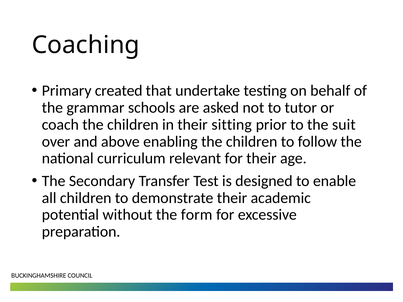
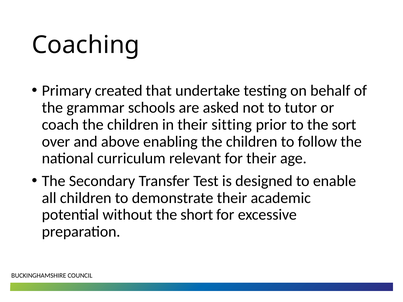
suit: suit -> sort (344, 125)
form: form -> short (197, 215)
